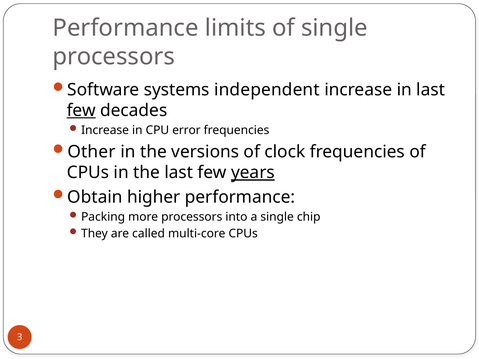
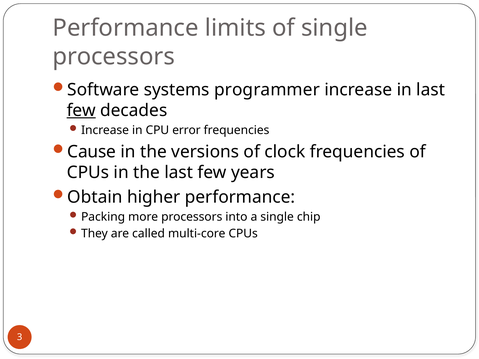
independent: independent -> programmer (267, 90)
Other: Other -> Cause (92, 152)
years underline: present -> none (253, 173)
